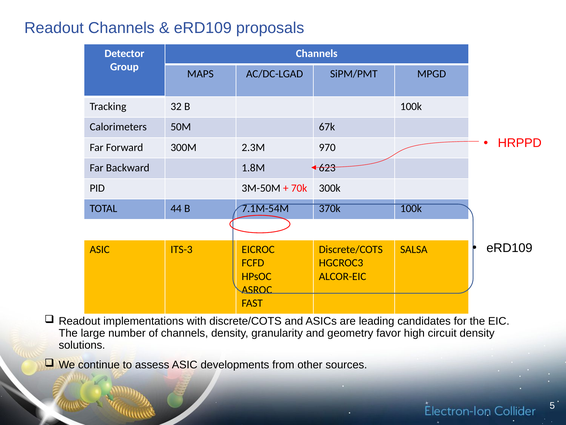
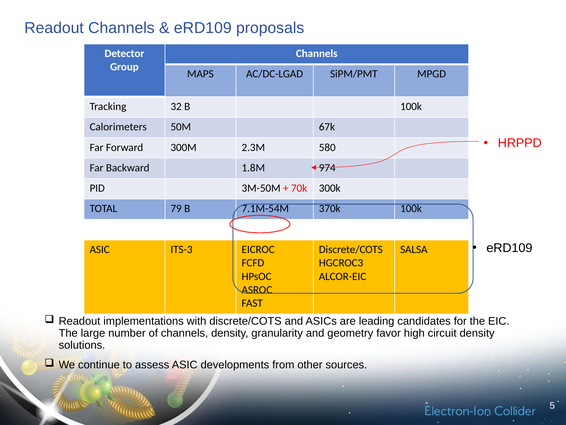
970: 970 -> 580 (327, 147)
623: 623 -> 974 (327, 168)
44: 44 -> 79 (176, 208)
